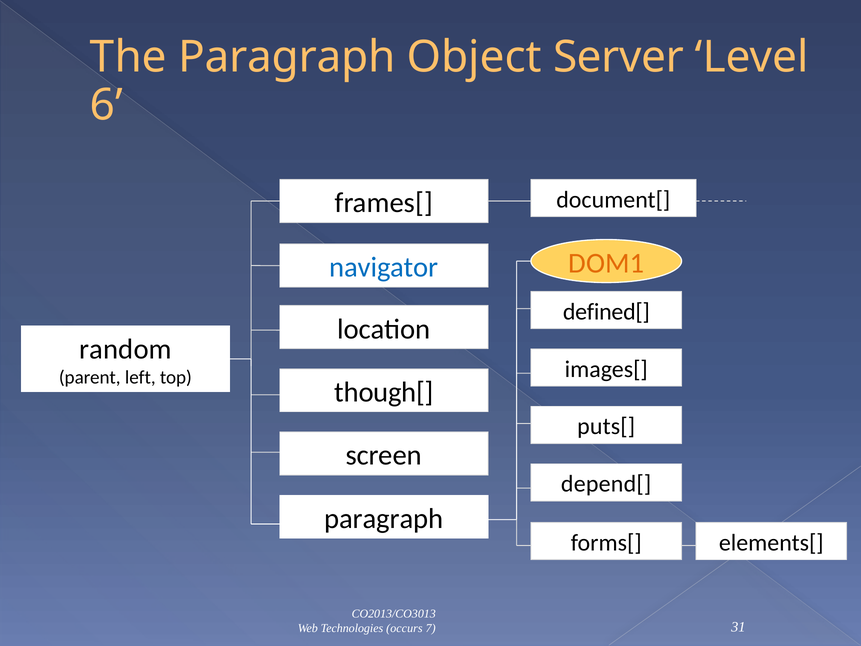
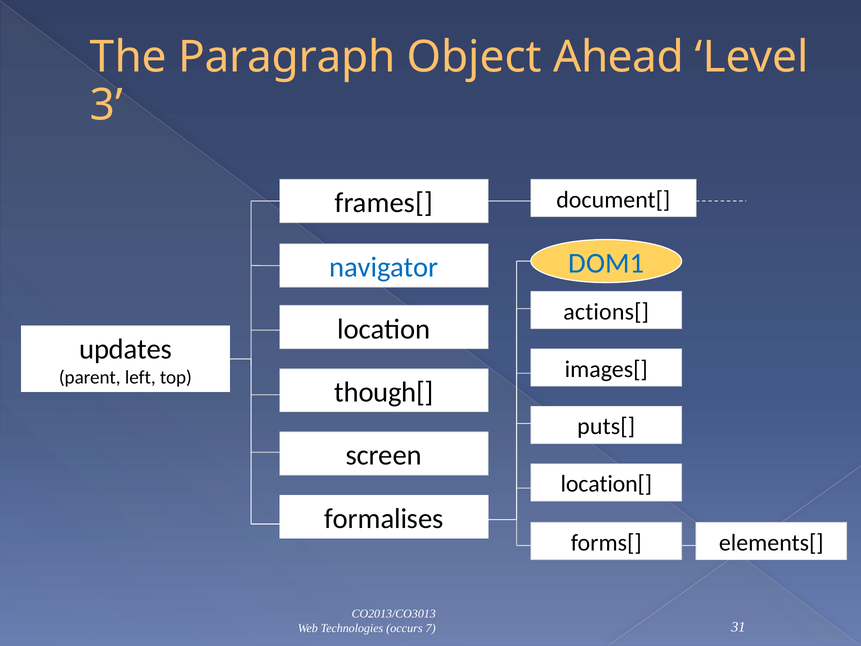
Server: Server -> Ahead (619, 57)
6: 6 -> 3 (106, 105)
DOM1 colour: orange -> blue (606, 263)
defined[: defined[ -> actions[ (606, 312)
random: random -> updates (126, 349)
depend[: depend[ -> location[ (606, 484)
paragraph: paragraph -> formalises (384, 519)
